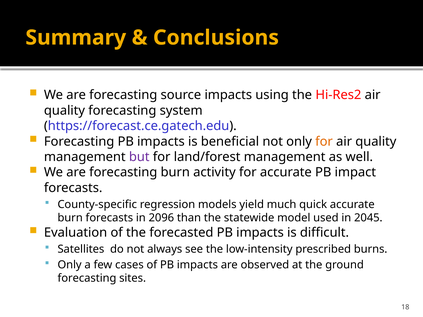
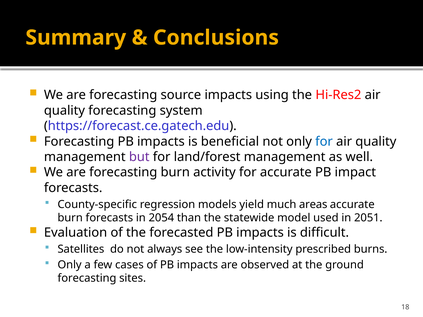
for colour: orange -> blue (324, 142)
quick: quick -> areas (313, 205)
2096: 2096 -> 2054 (161, 218)
2045: 2045 -> 2051 (368, 218)
